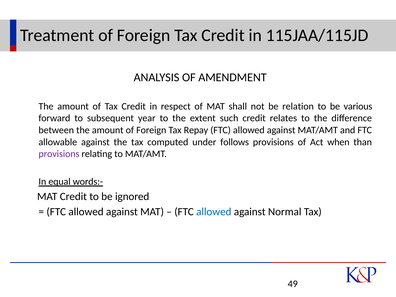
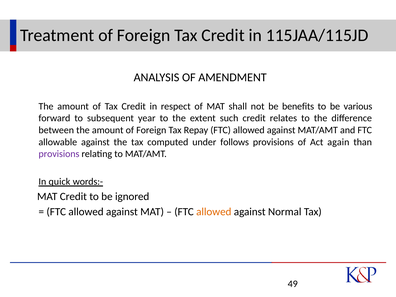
relation: relation -> benefits (298, 106)
when: when -> again (338, 142)
equal: equal -> quick (59, 182)
allowed colour: blue -> orange (214, 212)
